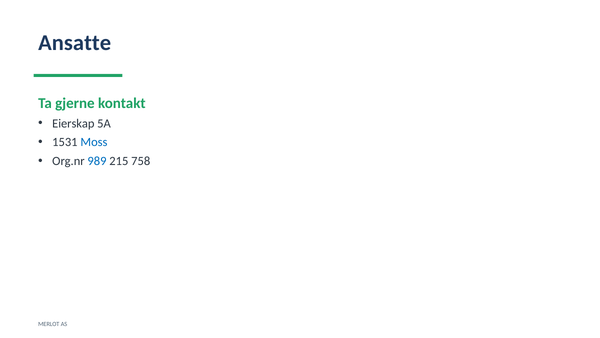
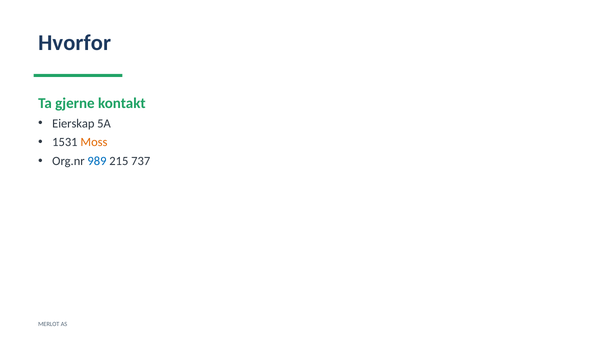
Ansatte: Ansatte -> Hvorfor (75, 43)
Moss colour: blue -> orange (94, 142)
758: 758 -> 737 (141, 161)
